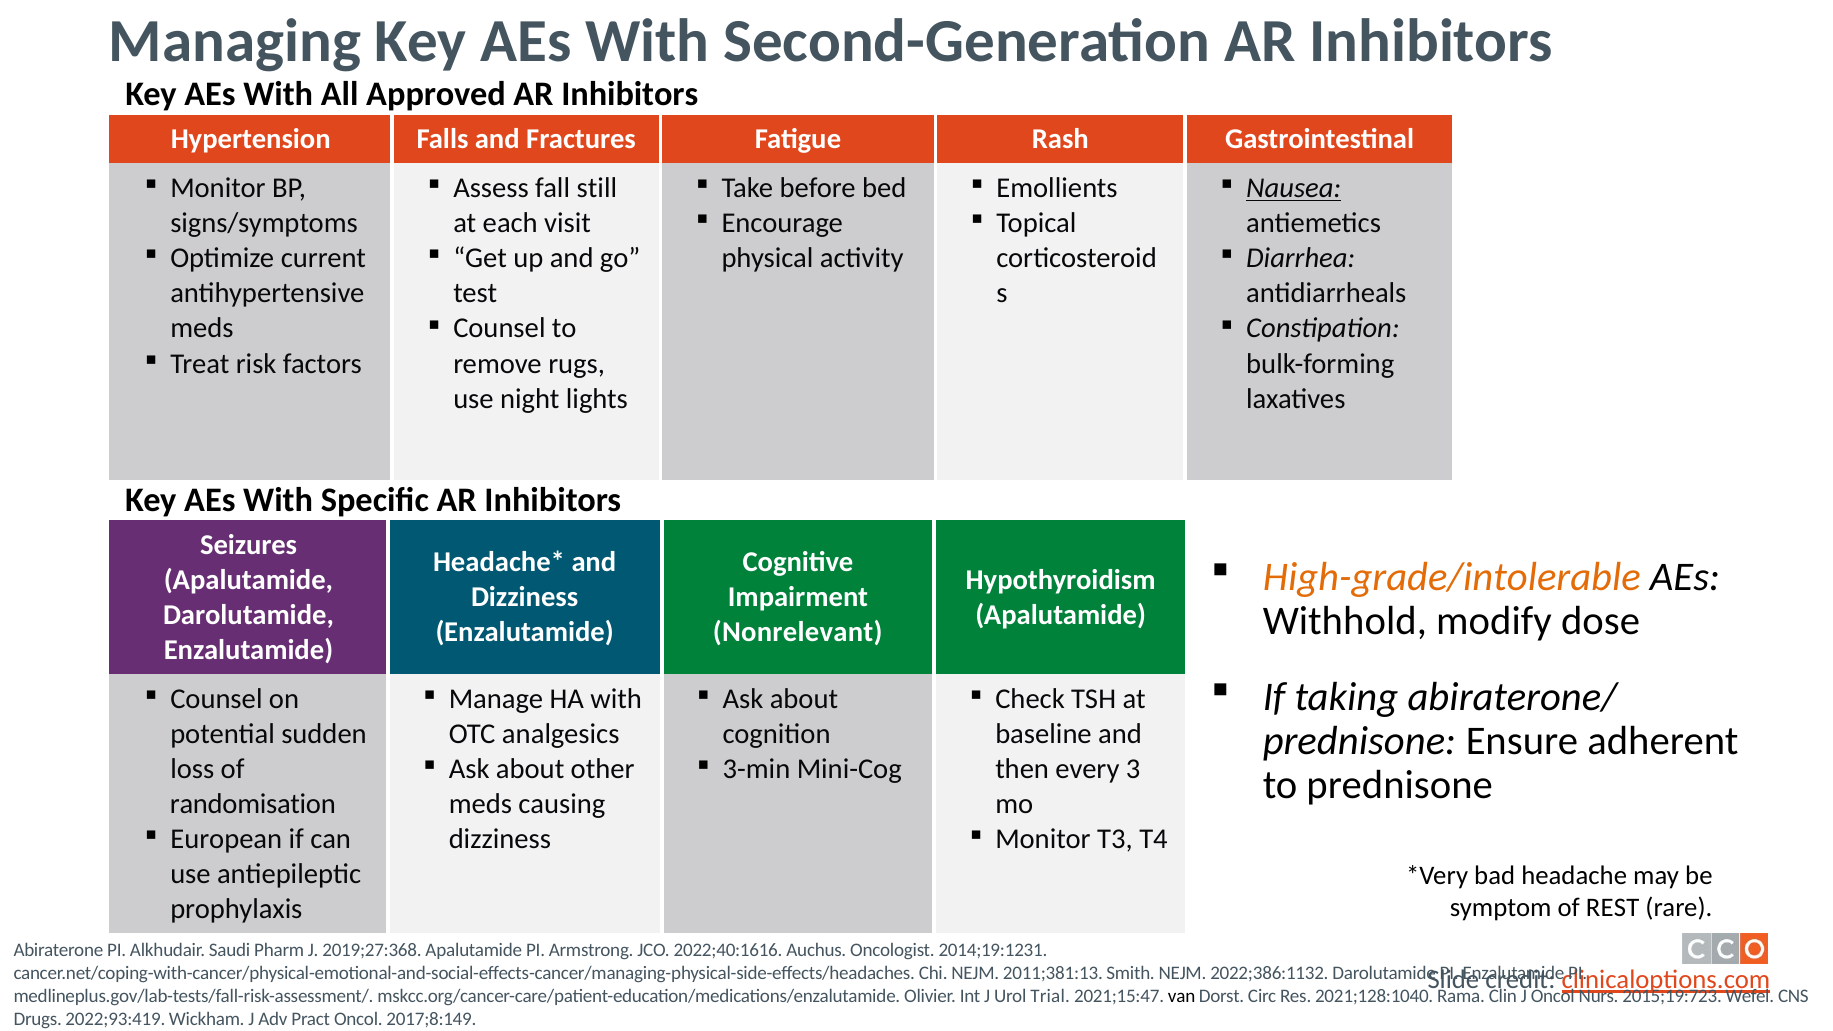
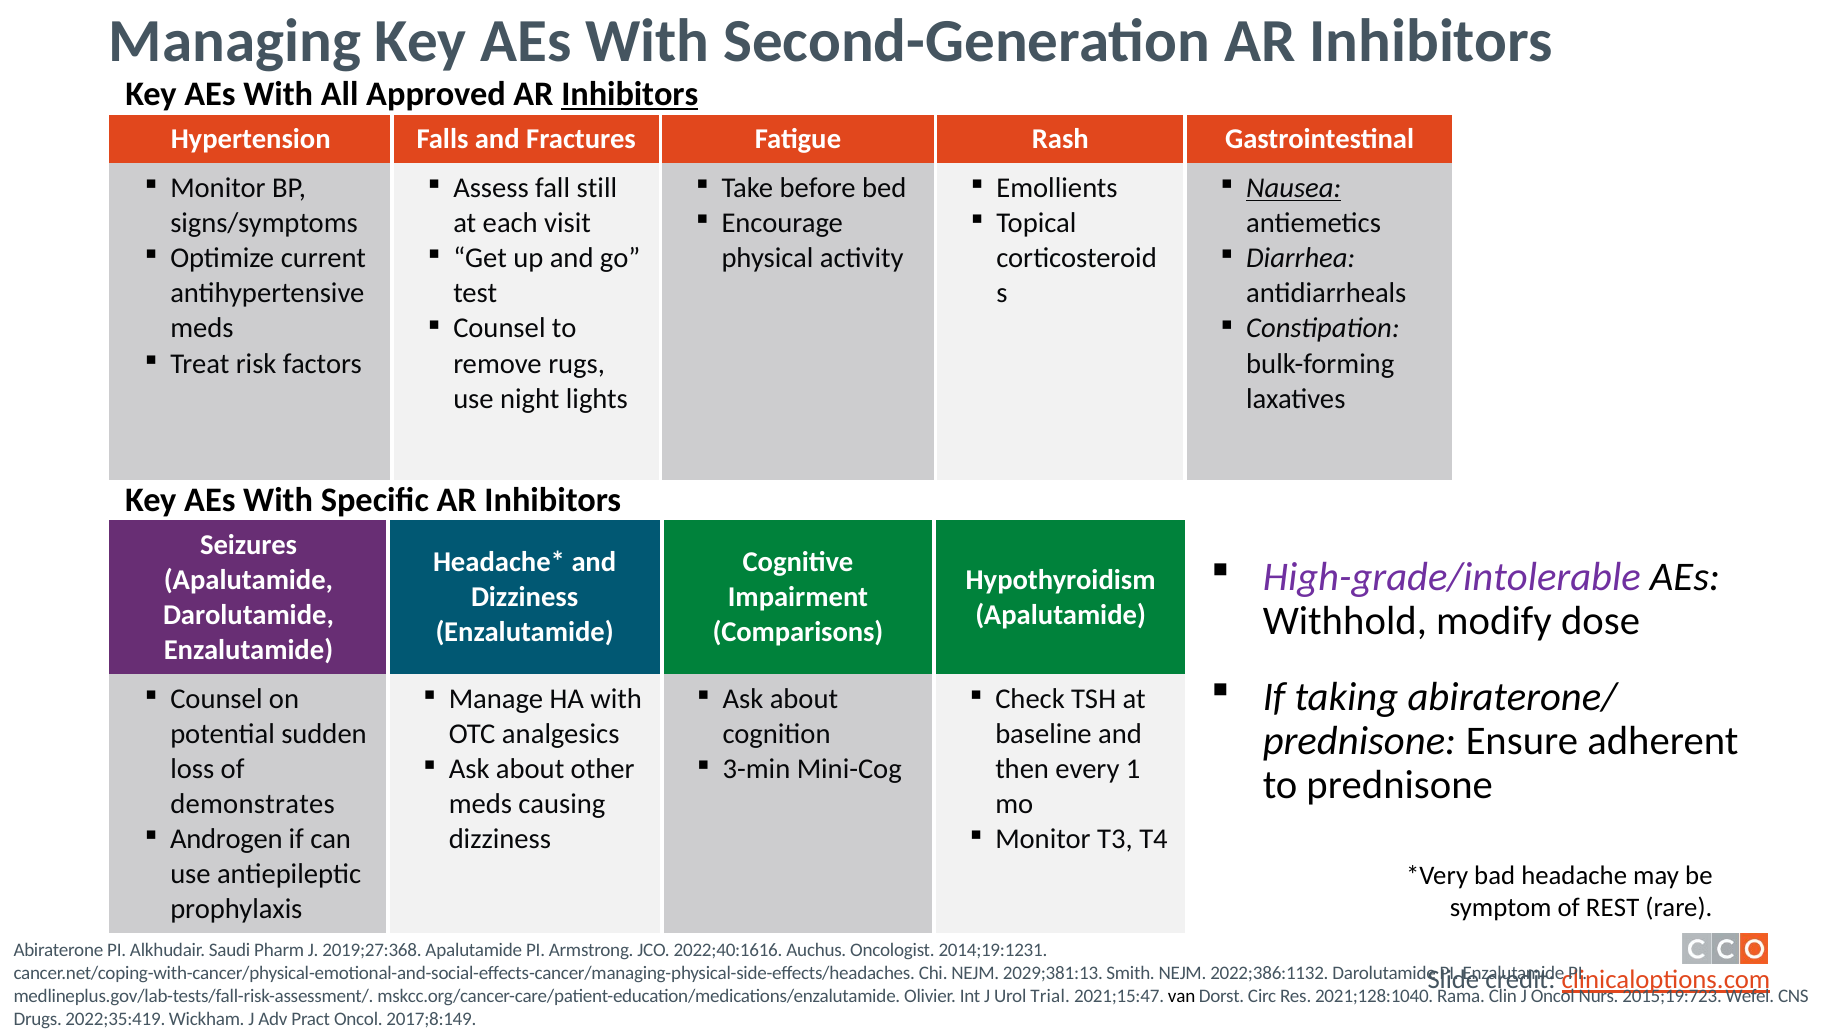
Inhibitors underline: none -> present (630, 94)
High-grade/intolerable colour: orange -> purple (1452, 577)
Nonrelevant: Nonrelevant -> Comparisons (798, 633)
3: 3 -> 1 (1133, 769)
randomisation: randomisation -> demonstrates (253, 804)
European: European -> Androgen (226, 839)
2011;381:13: 2011;381:13 -> 2029;381:13 (1053, 973)
2022;93:419: 2022;93:419 -> 2022;35:419 (115, 1019)
